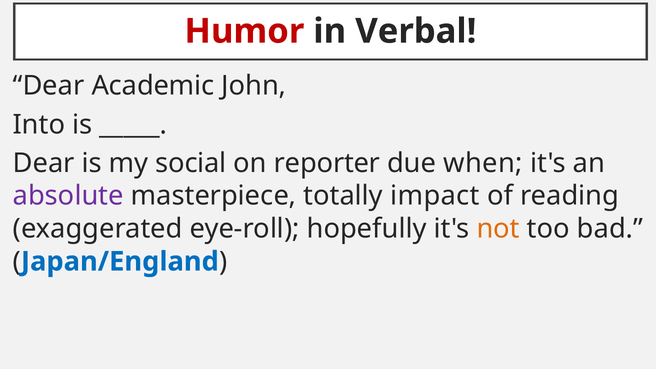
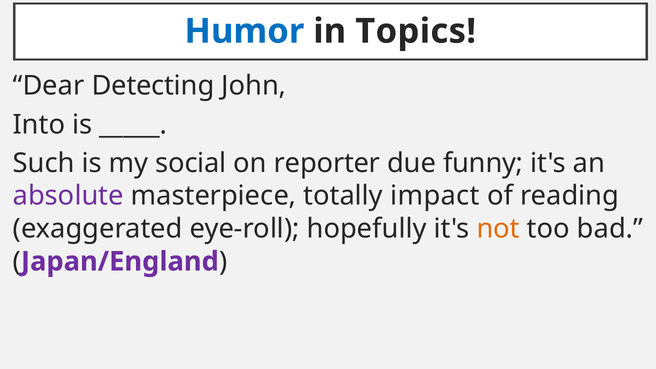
Humor colour: red -> blue (244, 31)
Verbal: Verbal -> Topics (416, 31)
Academic: Academic -> Detecting (153, 86)
Dear: Dear -> Such (44, 163)
when: when -> funny (483, 163)
Japan/England colour: blue -> purple (120, 262)
